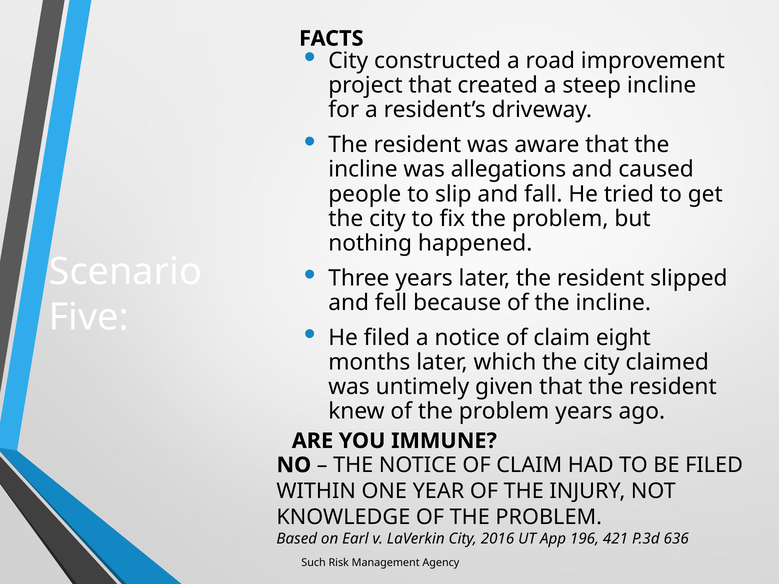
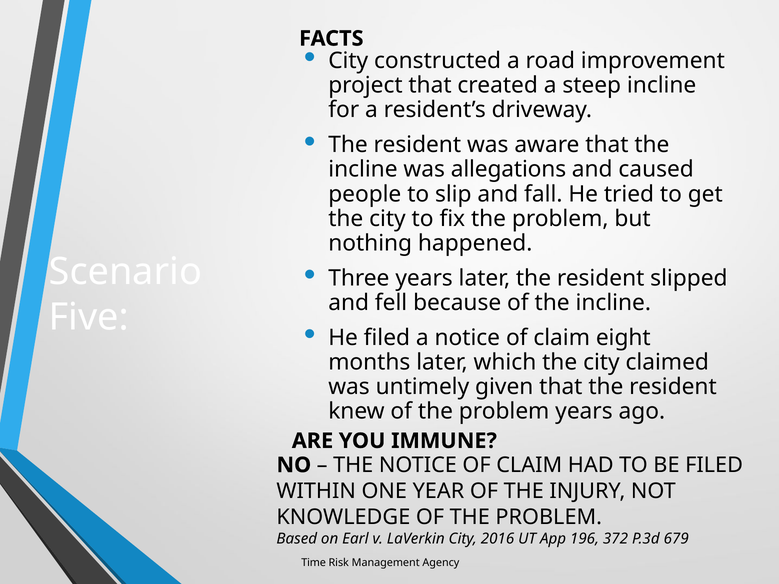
421: 421 -> 372 (615, 539)
636: 636 -> 679 (676, 539)
Such: Such -> Time (314, 563)
